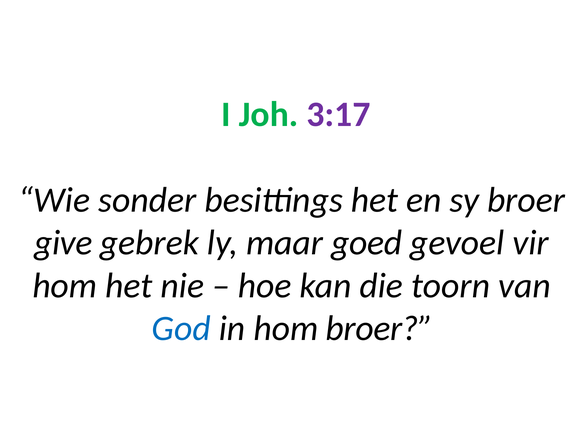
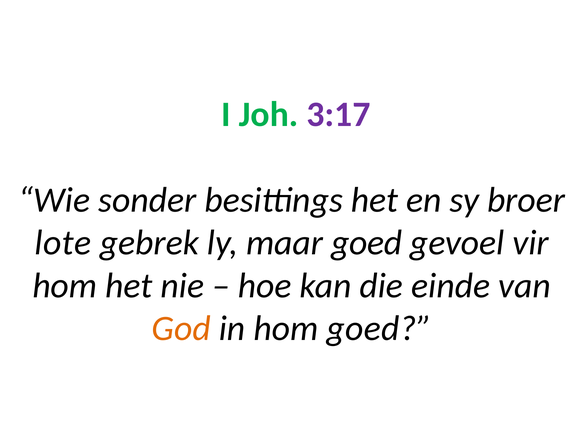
give: give -> lote (63, 243)
toorn: toorn -> einde (451, 286)
God colour: blue -> orange (181, 329)
hom broer: broer -> goed (379, 329)
